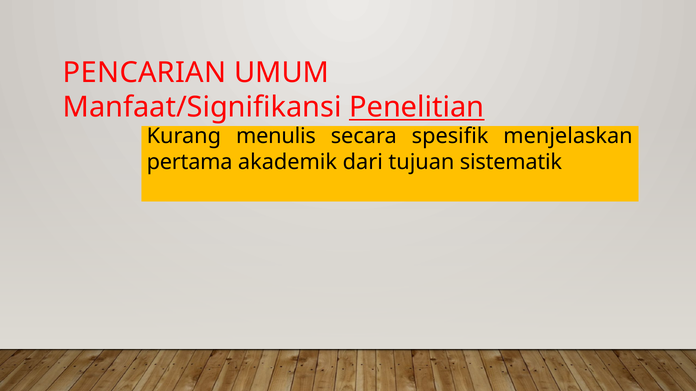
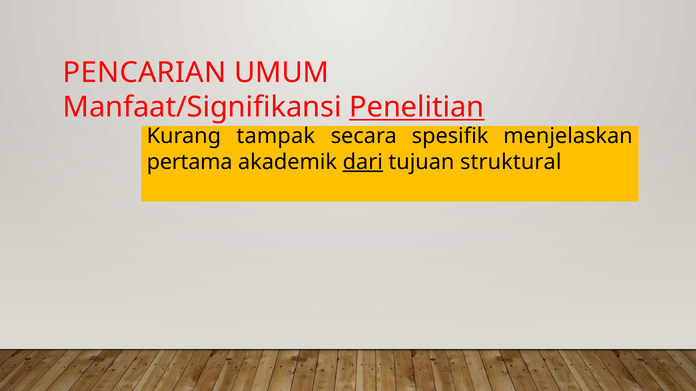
menulis: menulis -> tampak (276, 136)
dari underline: none -> present (363, 162)
sistematik: sistematik -> struktural (511, 162)
